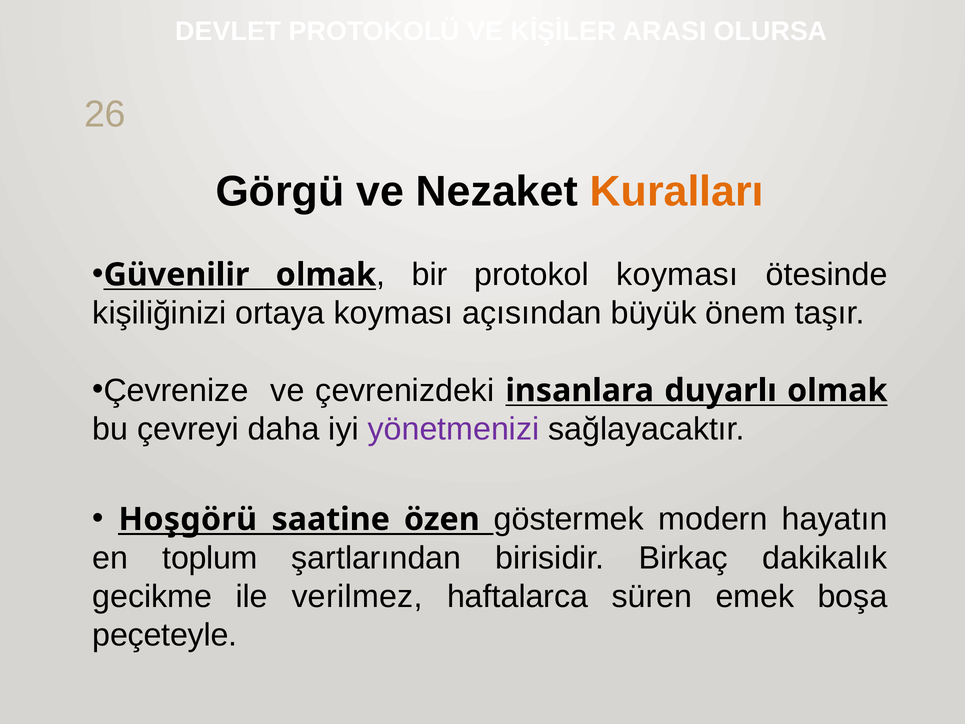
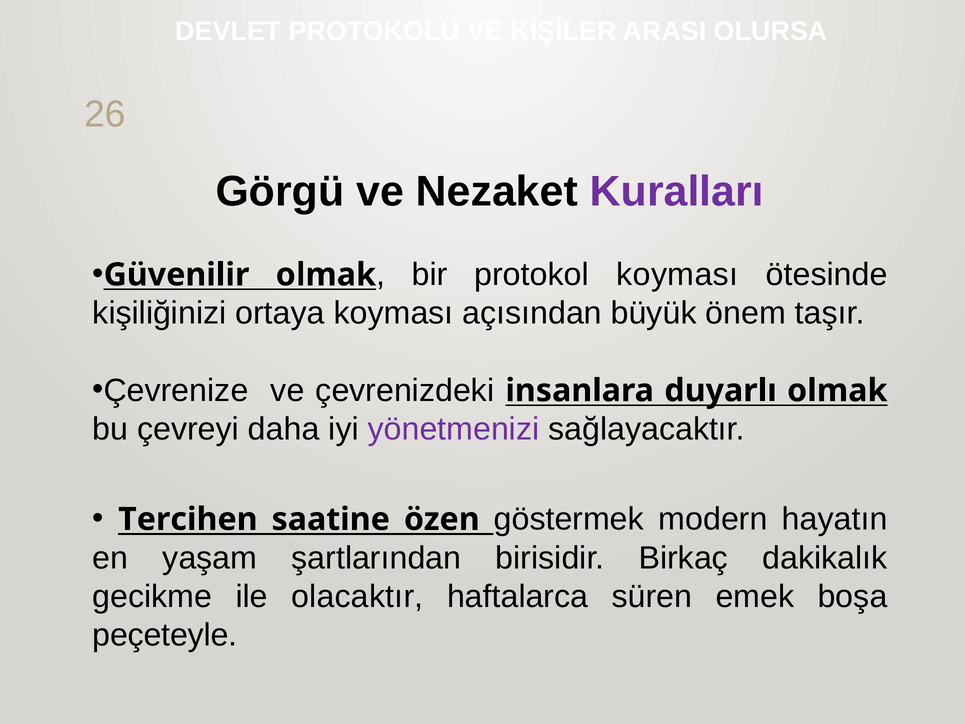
Kuralları colour: orange -> purple (677, 192)
Hoşgörü: Hoşgörü -> Tercihen (188, 519)
toplum: toplum -> yaşam (210, 558)
verilmez: verilmez -> olacaktır (357, 596)
